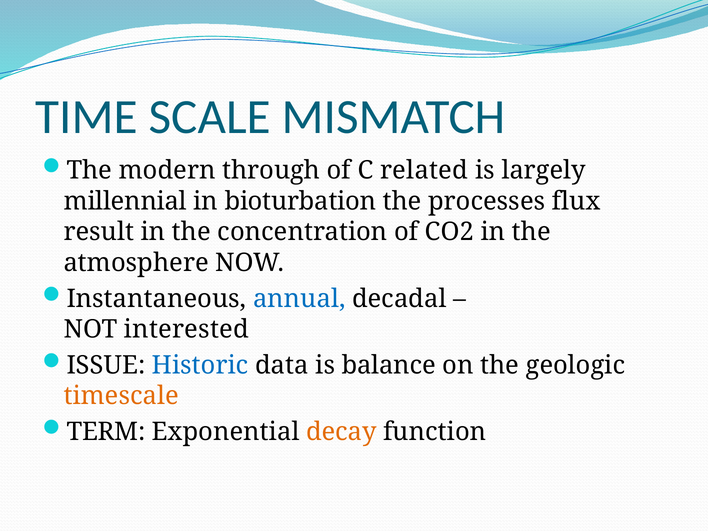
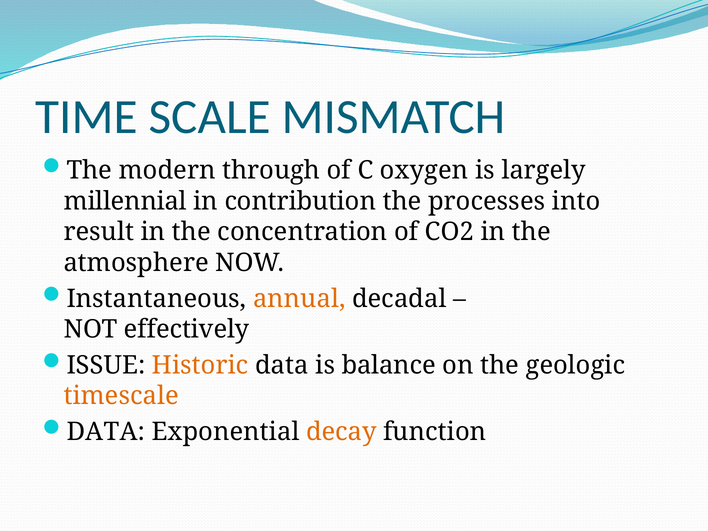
related: related -> oxygen (424, 171)
bioturbation: bioturbation -> contribution (300, 201)
flux: flux -> into (576, 201)
annual colour: blue -> orange (299, 299)
interested: interested -> effectively (187, 329)
Historic colour: blue -> orange (200, 365)
TERM: TERM -> DATA (106, 432)
